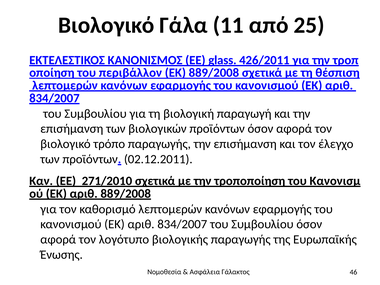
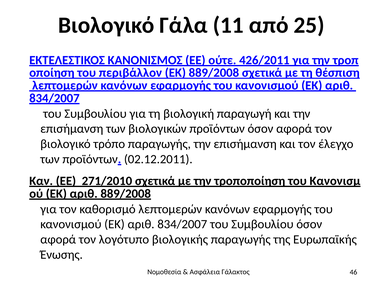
glass: glass -> ούτε (222, 60)
